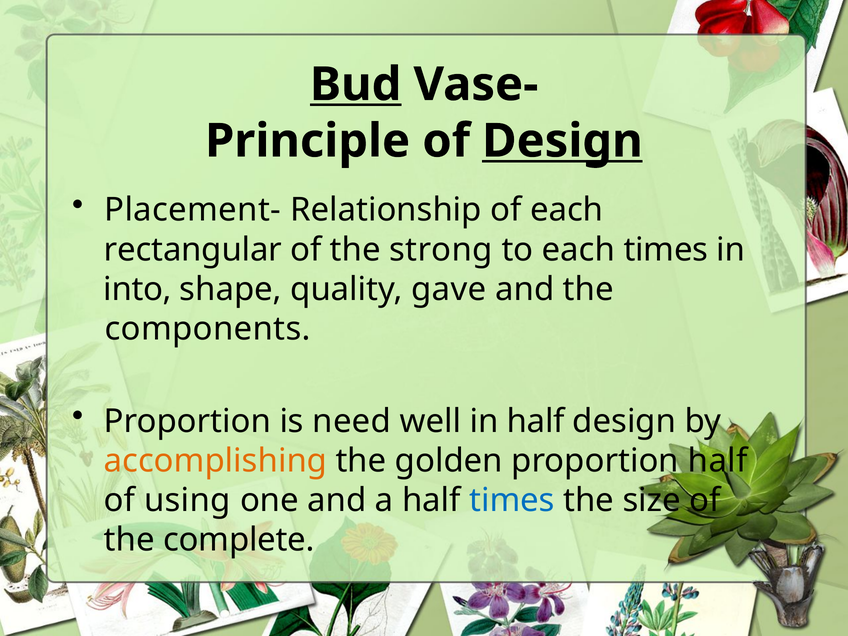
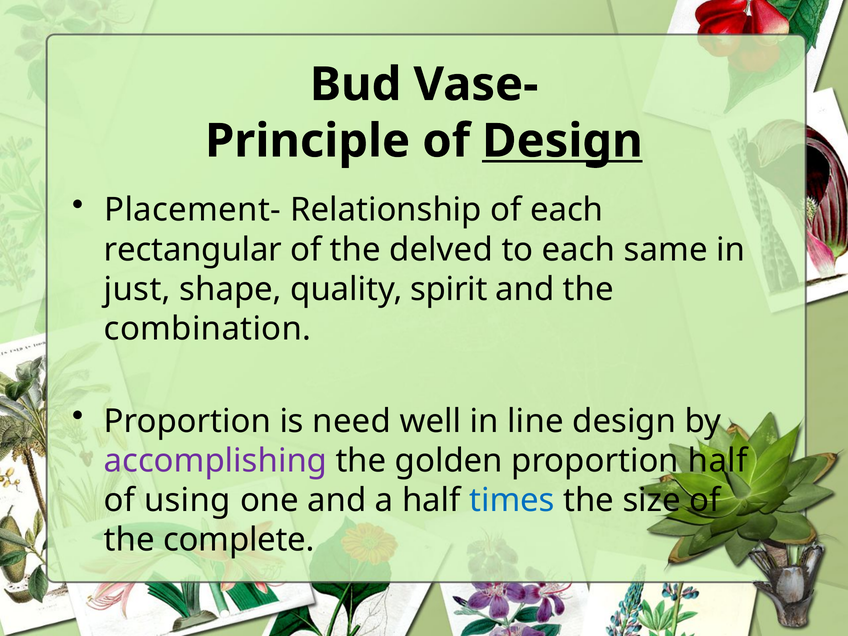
Bud underline: present -> none (356, 85)
strong: strong -> delved (441, 250)
each times: times -> same (666, 250)
into: into -> just (137, 289)
gave: gave -> spirit (449, 289)
components: components -> combination (208, 329)
in half: half -> line (536, 421)
accomplishing colour: orange -> purple (216, 461)
